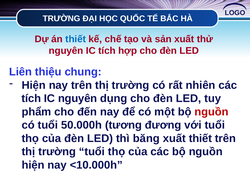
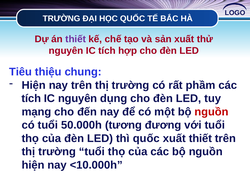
thiết colour: blue -> purple (76, 39)
Liên: Liên -> Tiêu (21, 72)
nhiên: nhiên -> phầm (201, 85)
phẩm: phẩm -> mạng (36, 112)
thì băng: băng -> quốc (146, 139)
